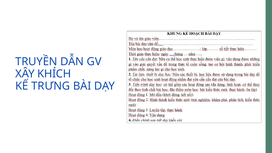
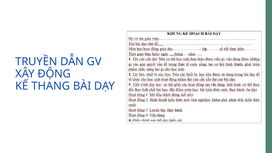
KHÍCH: KHÍCH -> ĐỘNG (54, 74)
TRƯNG: TRƯNG -> THANG (51, 86)
